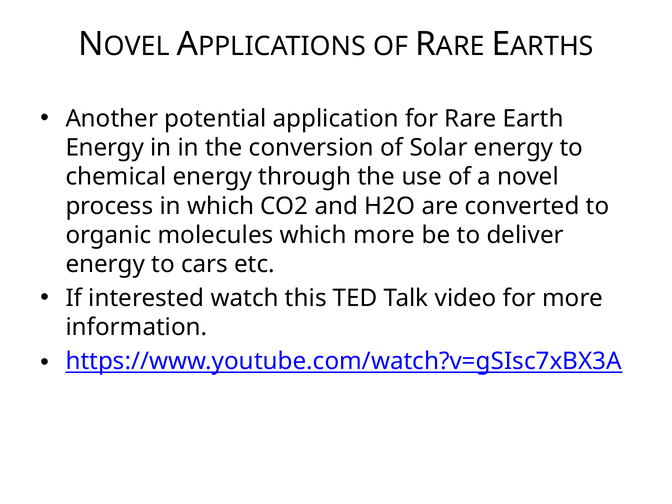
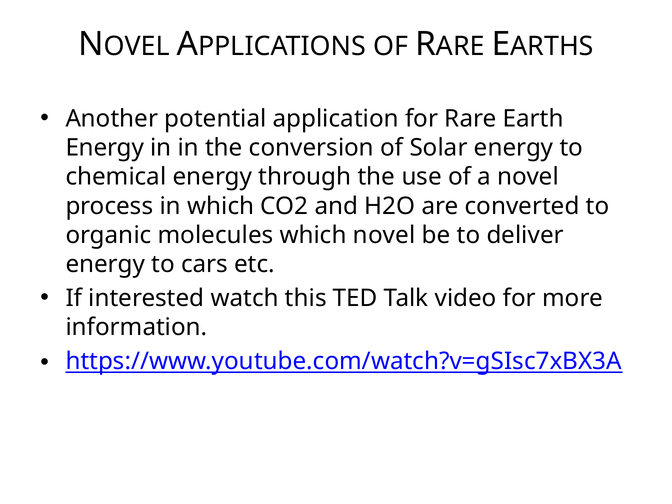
which more: more -> novel (384, 235)
